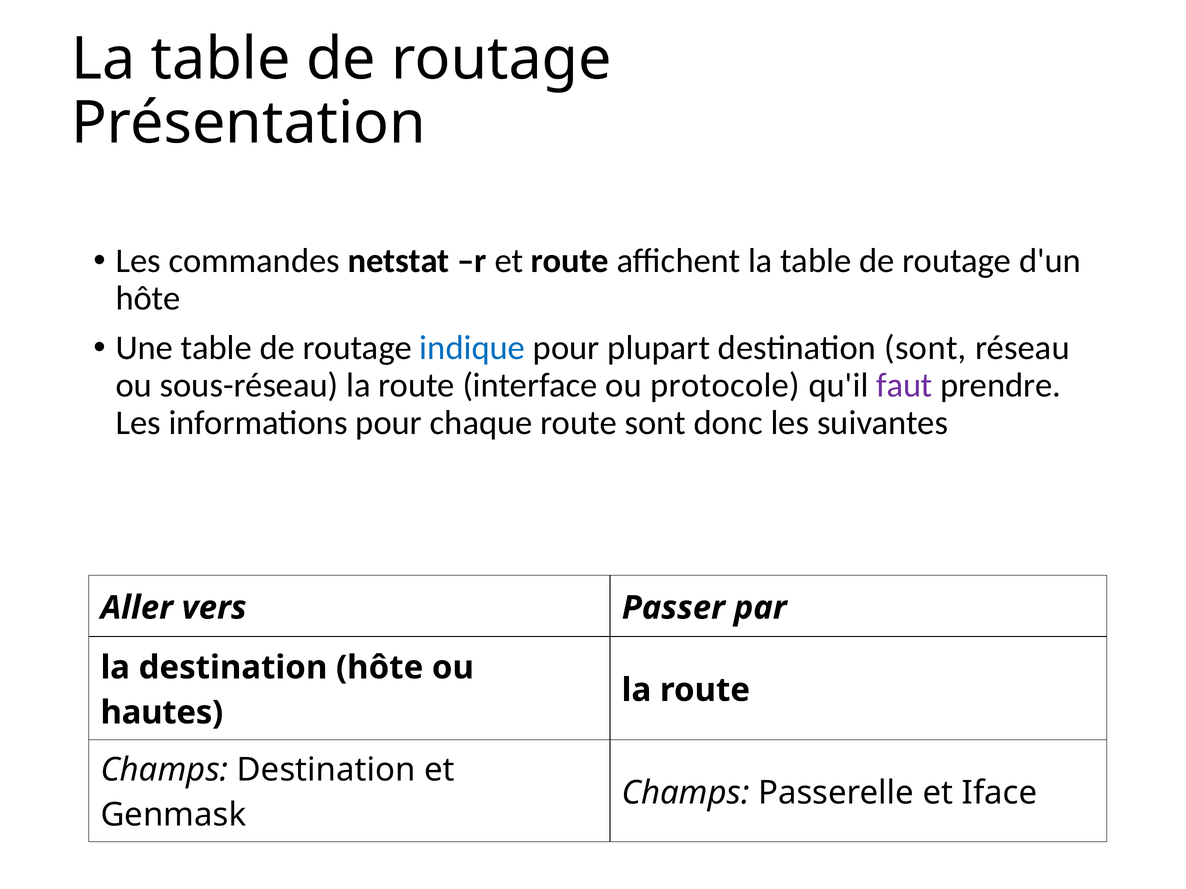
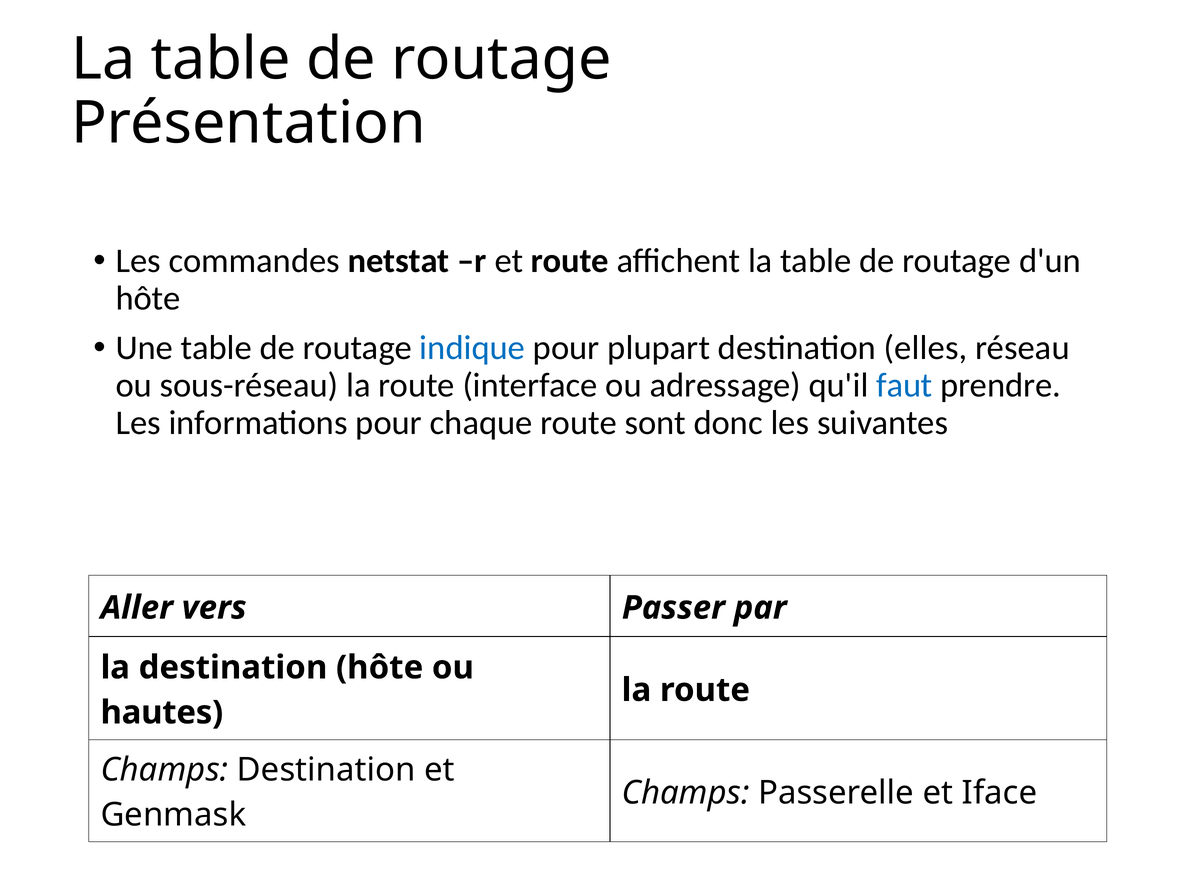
destination sont: sont -> elles (926, 348)
protocole: protocole -> adressage (725, 386)
faut colour: purple -> blue (904, 386)
